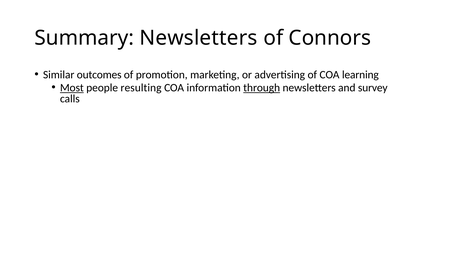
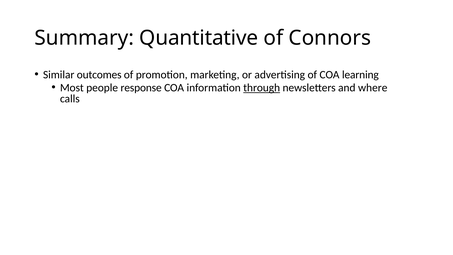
Summary Newsletters: Newsletters -> Quantitative (199, 38)
Most underline: present -> none (72, 88)
resulting: resulting -> response (141, 88)
survey: survey -> where (373, 88)
